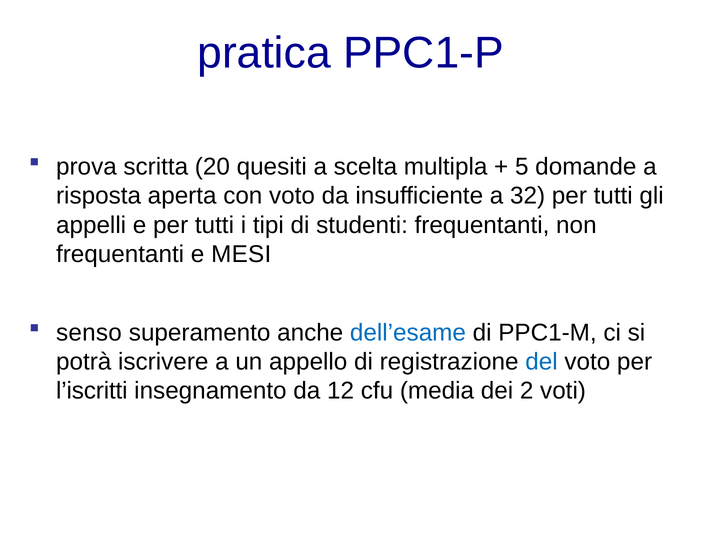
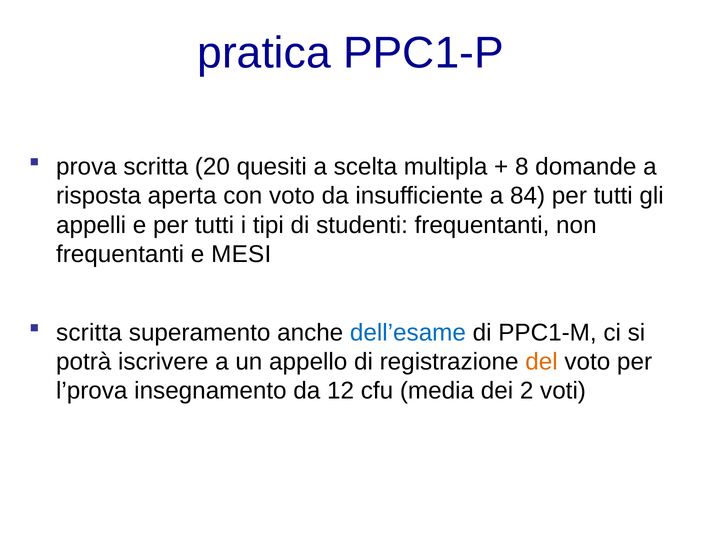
5: 5 -> 8 (522, 167)
32: 32 -> 84 (528, 196)
senso: senso -> scritta (89, 333)
del colour: blue -> orange (541, 362)
l’iscritti: l’iscritti -> l’prova (92, 391)
